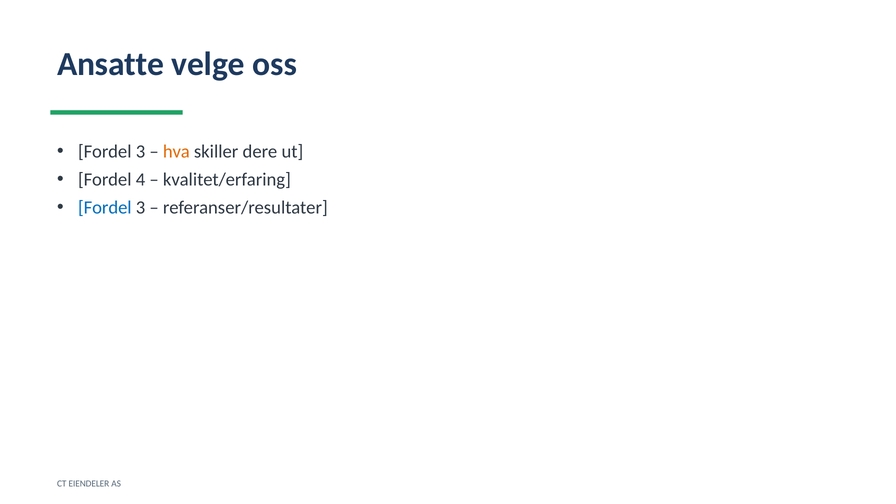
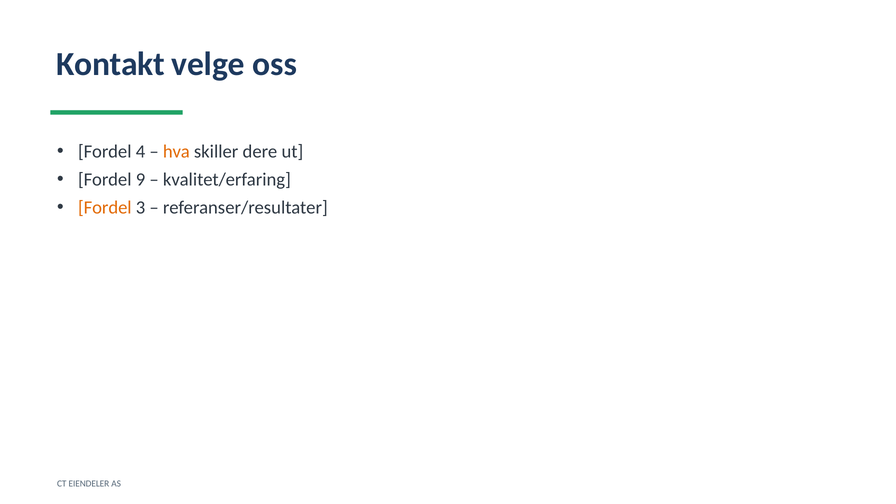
Ansatte: Ansatte -> Kontakt (111, 64)
3: 3 -> 4 (141, 152)
4: 4 -> 9 (141, 180)
Fordel colour: blue -> orange (105, 208)
